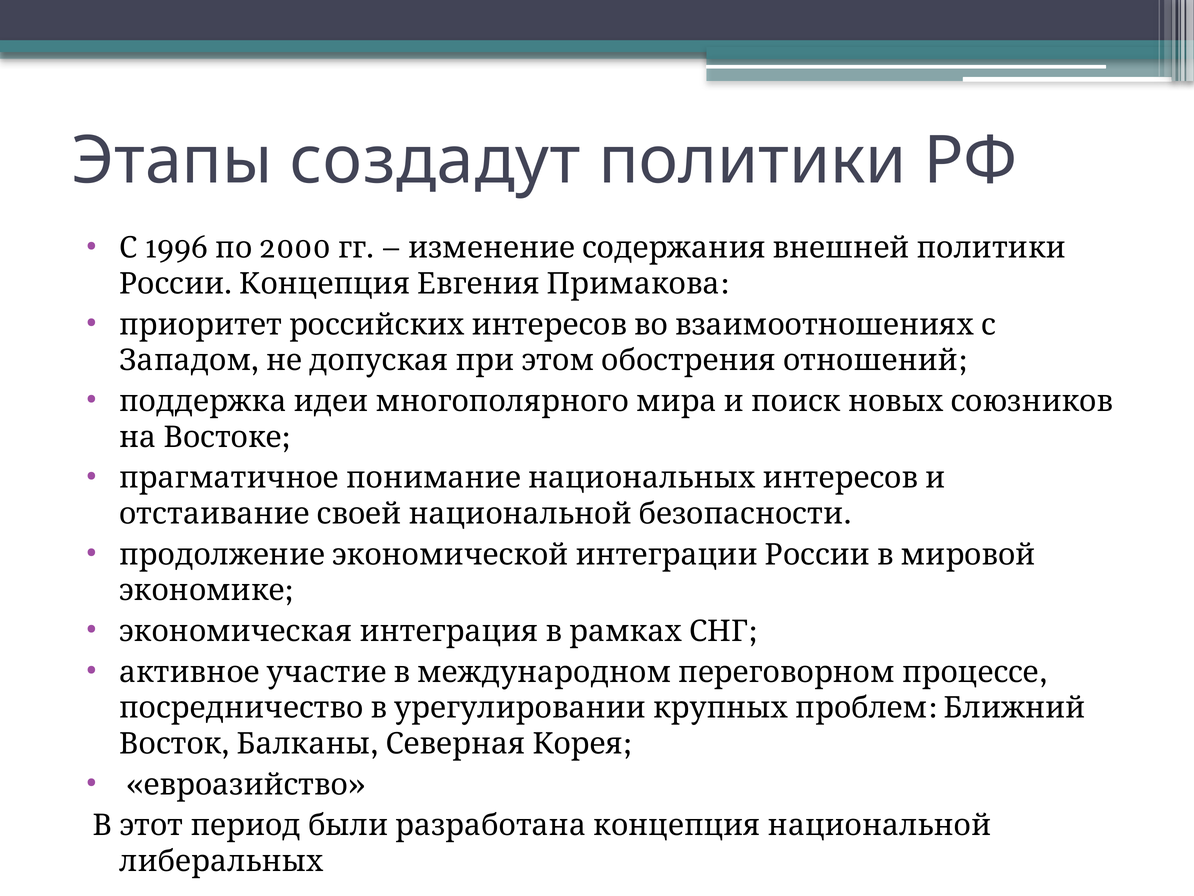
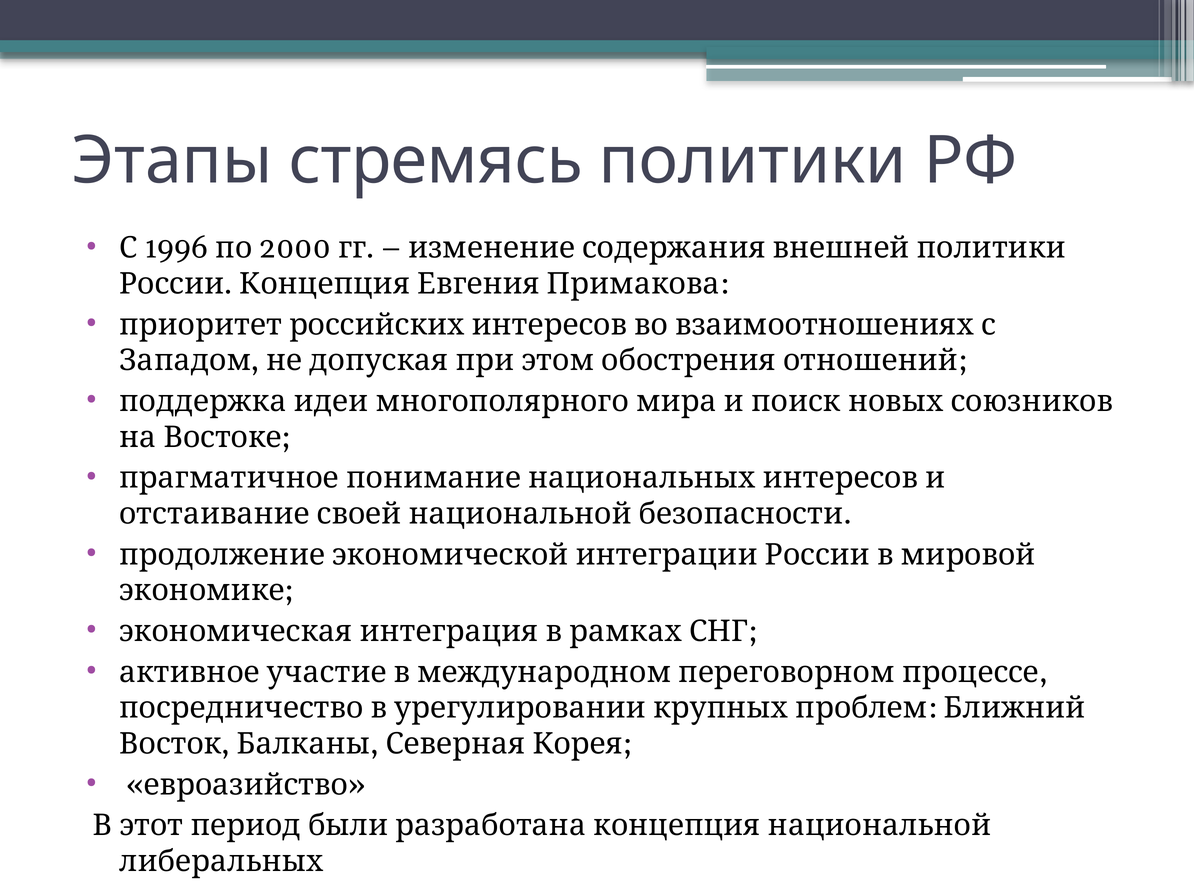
создадут: создадут -> стремясь (436, 161)
